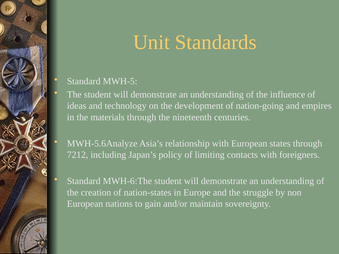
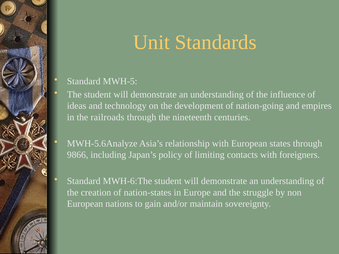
materials: materials -> railroads (107, 117)
7212: 7212 -> 9866 (78, 155)
